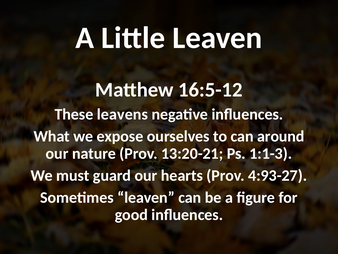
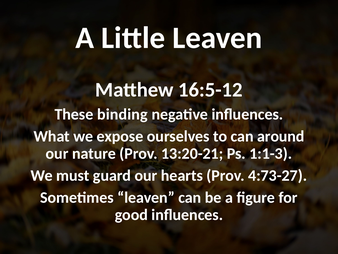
leavens: leavens -> binding (122, 114)
4:93-27: 4:93-27 -> 4:73-27 (278, 175)
